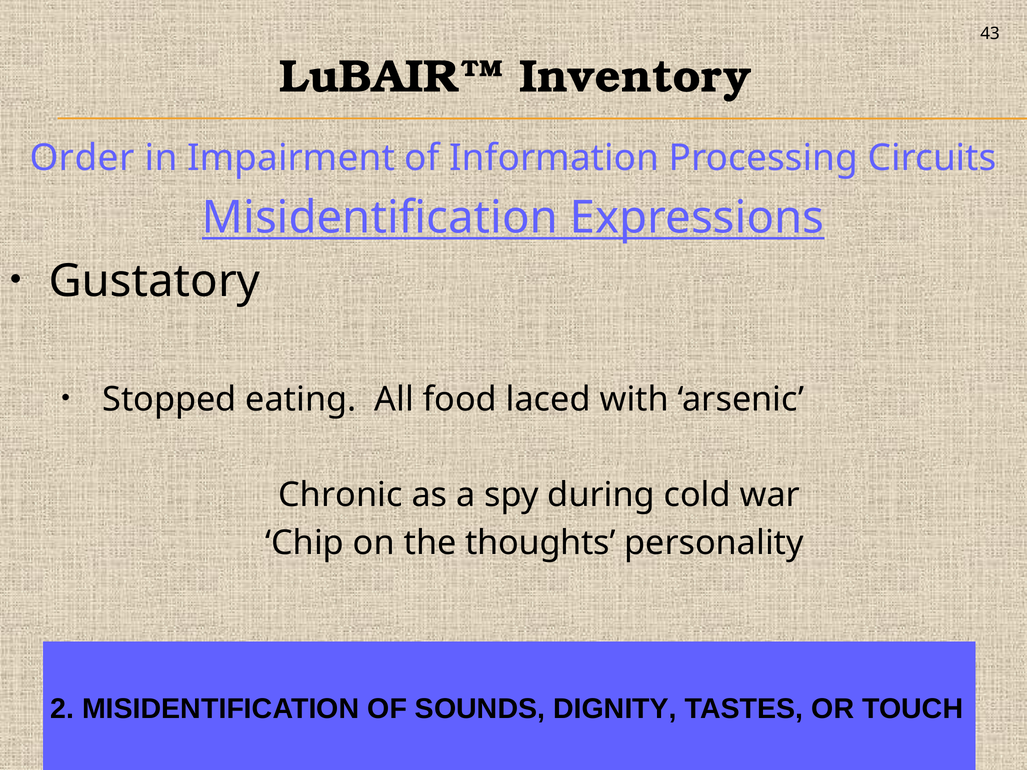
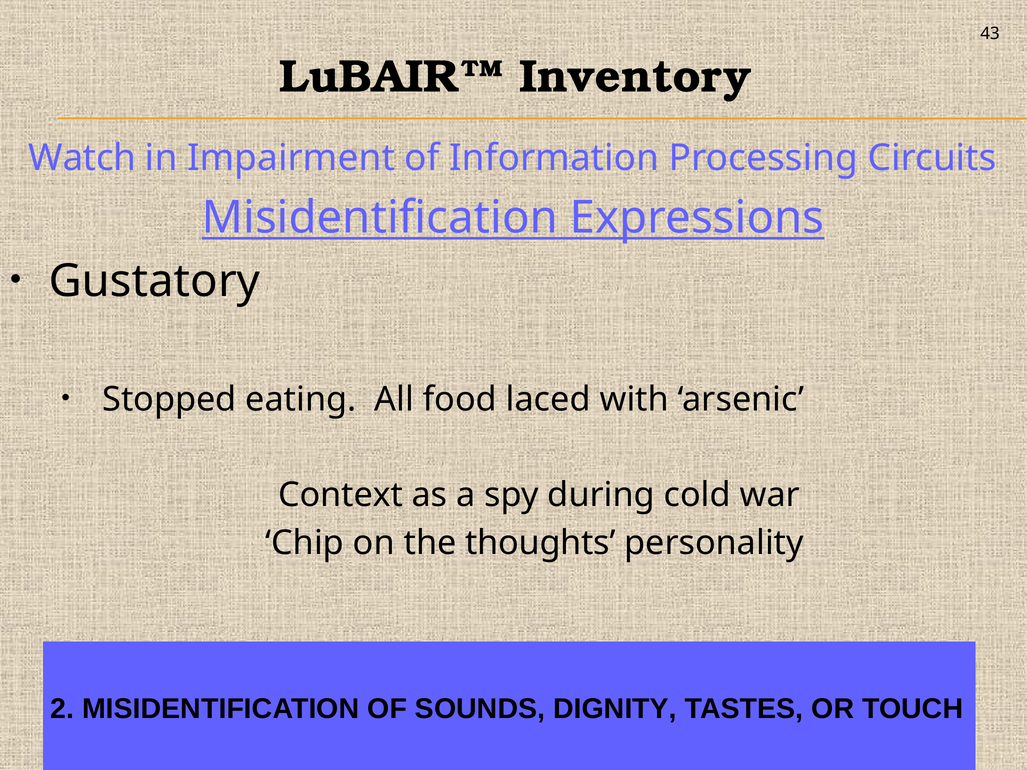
Order: Order -> Watch (82, 158)
Chronic: Chronic -> Context (341, 495)
